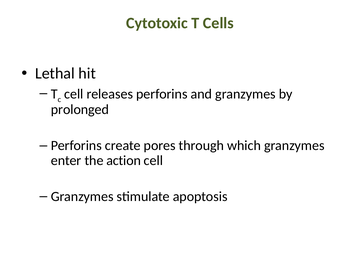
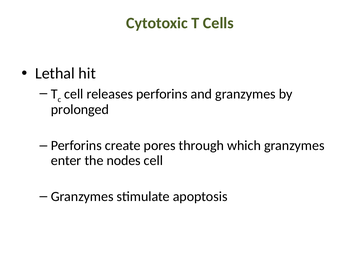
action: action -> nodes (124, 161)
